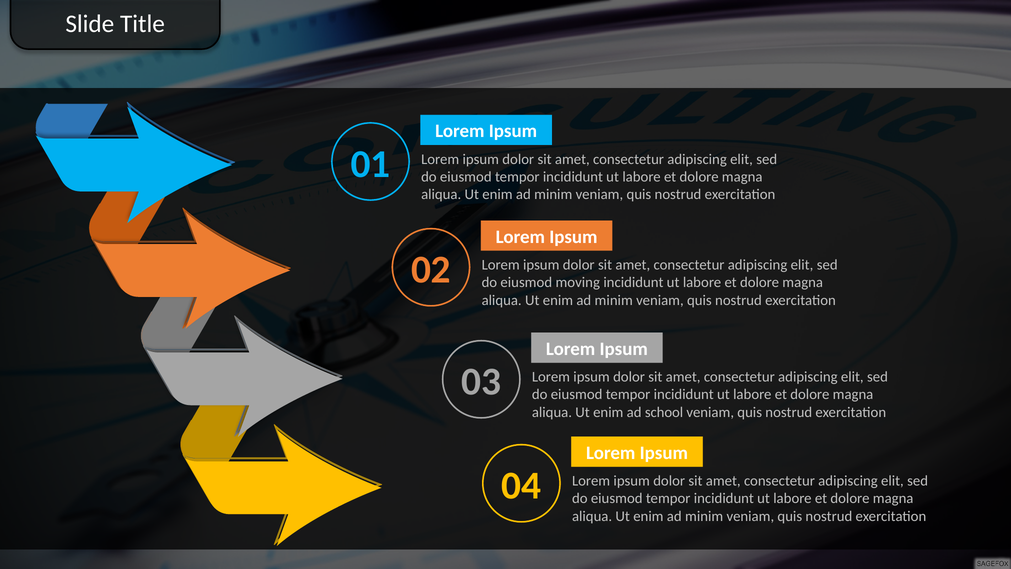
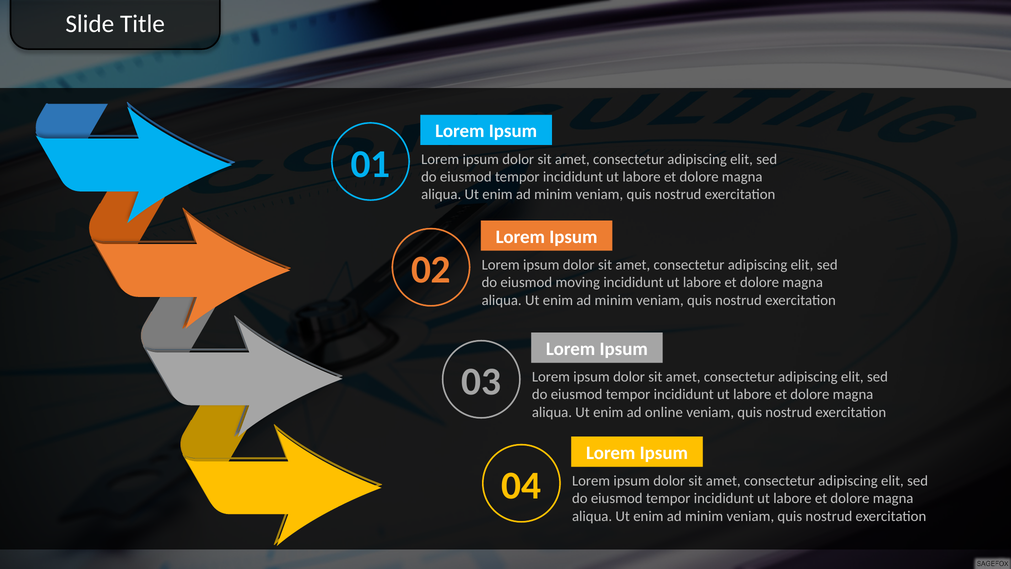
school: school -> online (664, 412)
